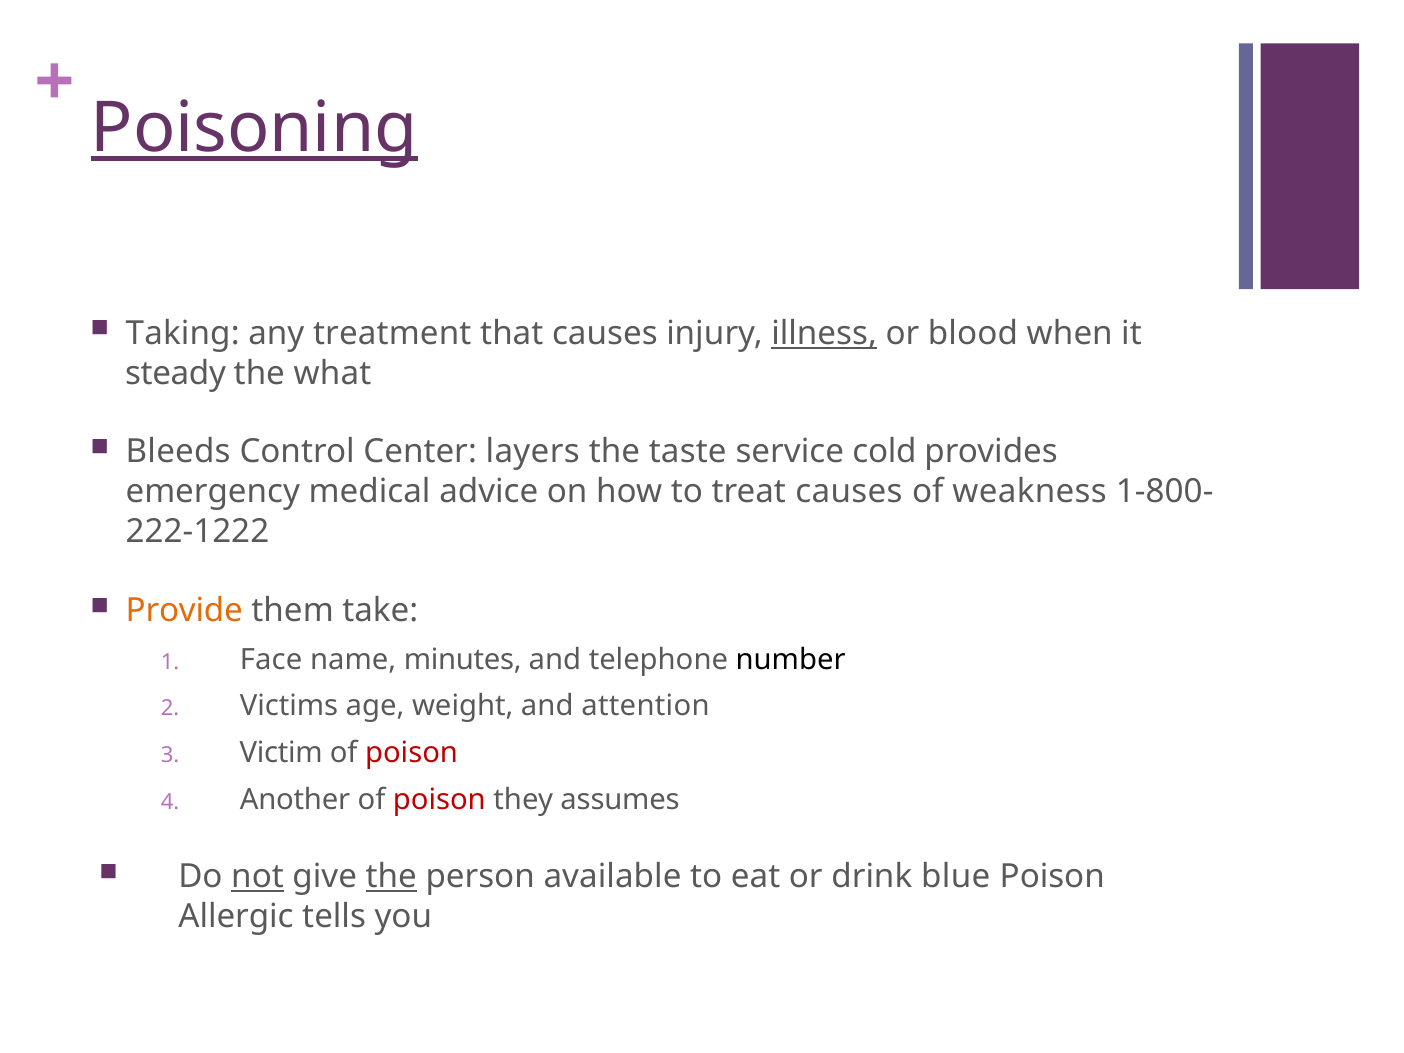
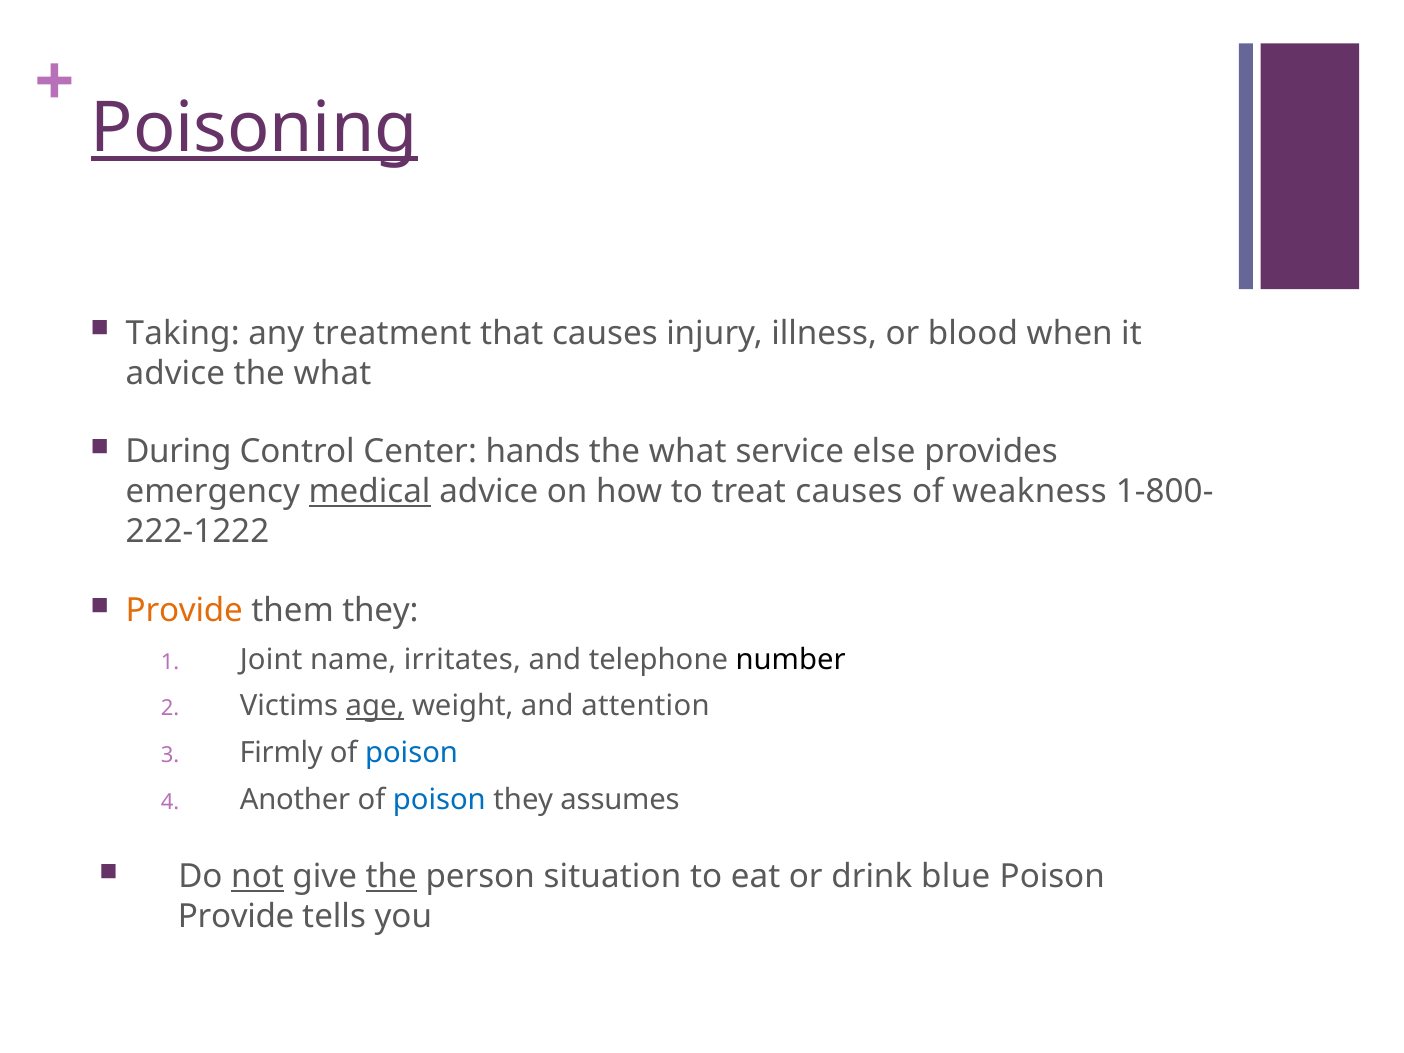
illness underline: present -> none (824, 333)
steady: steady -> advice (175, 373)
Bleeds: Bleeds -> During (178, 452)
layers: layers -> hands (533, 452)
taste: taste -> what (688, 452)
cold: cold -> else (884, 452)
medical underline: none -> present (370, 492)
them take: take -> they (380, 610)
Face: Face -> Joint (271, 659)
minutes: minutes -> irritates (462, 659)
age underline: none -> present (375, 706)
Victim: Victim -> Firmly (281, 753)
poison colour: red -> blue (412, 753)
poison colour: red -> blue (439, 800)
available: available -> situation (612, 877)
Allergic: Allergic -> Provide (236, 916)
